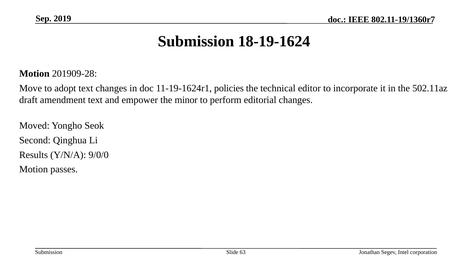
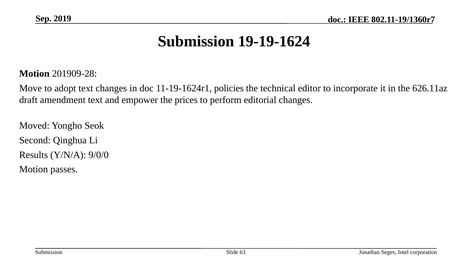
18-19-1624: 18-19-1624 -> 19-19-1624 (274, 41)
502.11az: 502.11az -> 626.11az (430, 88)
minor: minor -> prices (186, 100)
